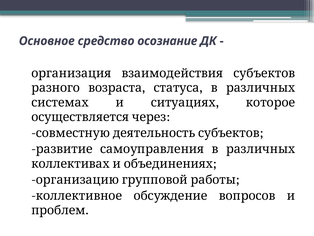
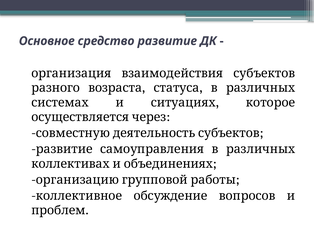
средство осознание: осознание -> развитие (167, 41)
